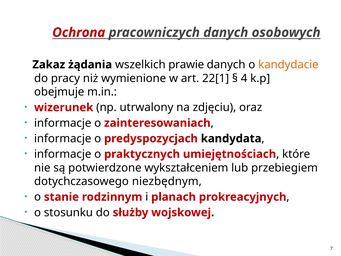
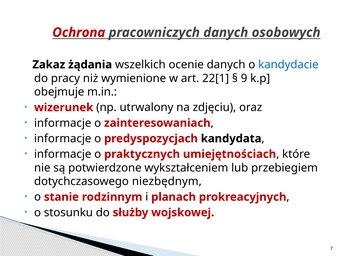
prawie: prawie -> ocenie (186, 65)
kandydacie colour: orange -> blue (288, 65)
4: 4 -> 9 (244, 78)
